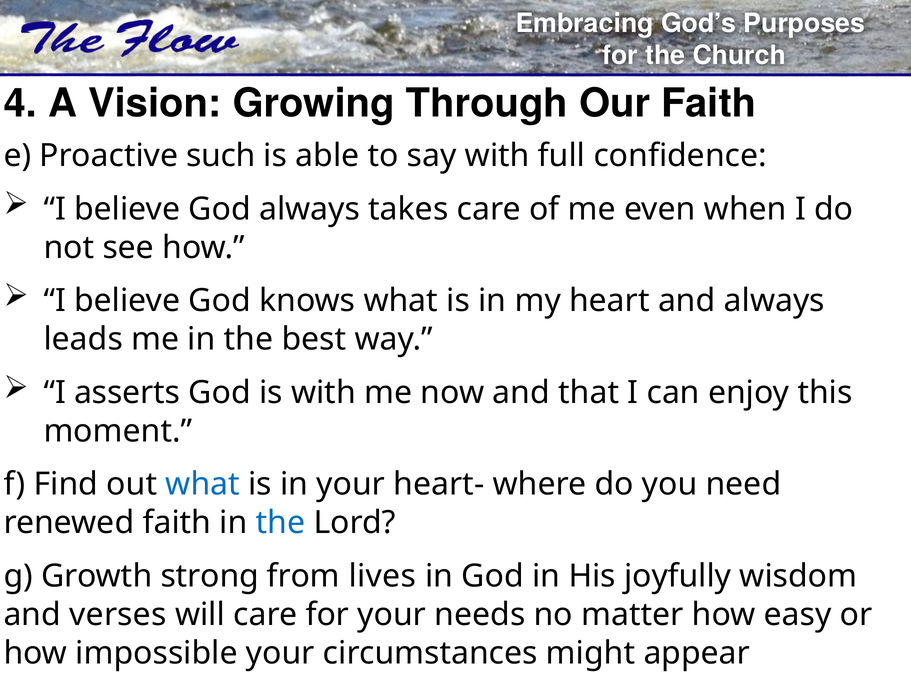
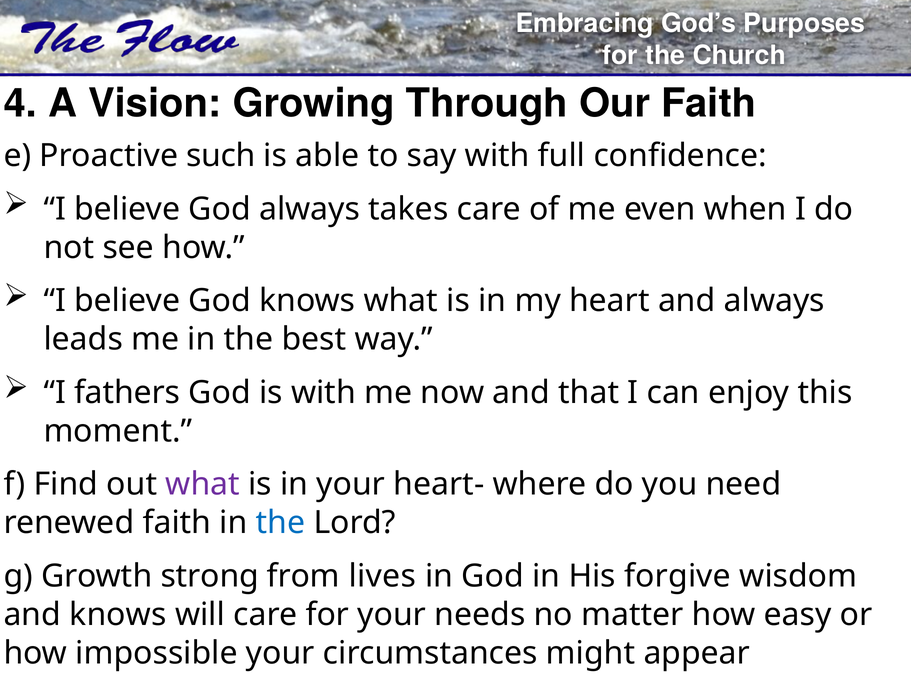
asserts: asserts -> fathers (127, 393)
what colour: blue -> purple (203, 485)
joyfully: joyfully -> forgive (678, 576)
and verses: verses -> knows (118, 615)
